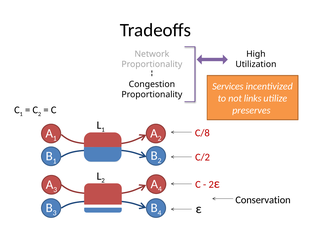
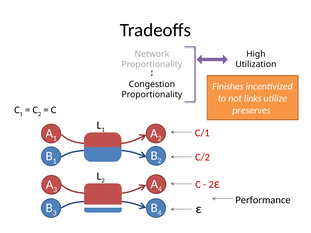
Services: Services -> Finishes (228, 87)
C/8: C/8 -> C/1 (202, 133)
Conservation: Conservation -> Performance (263, 200)
